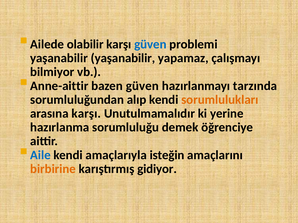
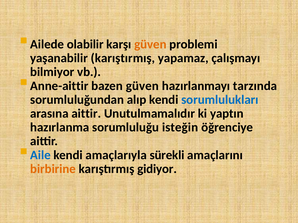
güven colour: blue -> orange (150, 44)
yaşanabilir yaşanabilir: yaşanabilir -> karıştırmış (123, 58)
sorumlulukları colour: orange -> blue (220, 100)
arasına karşı: karşı -> aittir (86, 114)
yerine: yerine -> yaptın (227, 114)
demek: demek -> isteğin (180, 128)
isteğin: isteğin -> sürekli (167, 155)
